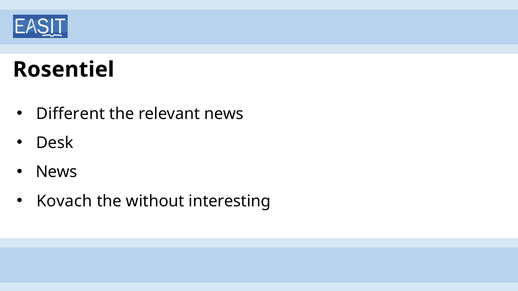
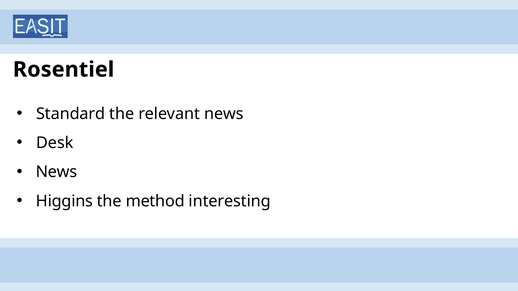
Different: Different -> Standard (71, 114)
Kovach: Kovach -> Higgins (64, 201)
without: without -> method (155, 201)
